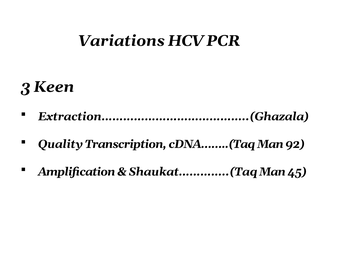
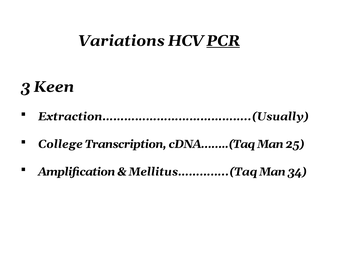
PCR underline: none -> present (223, 41)
Extraction…………………………………..(Ghazala: Extraction…………………………………..(Ghazala -> Extraction…………………………………..(Usually (174, 117)
Quality: Quality -> College (60, 144)
92: 92 -> 25 (295, 144)
Shaukat…………..(Taq: Shaukat…………..(Taq -> Mellitus…………..(Taq (193, 172)
45: 45 -> 34 (297, 172)
